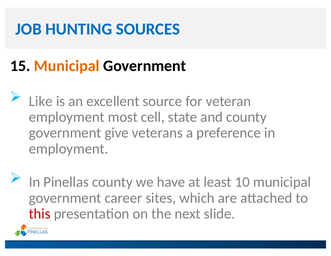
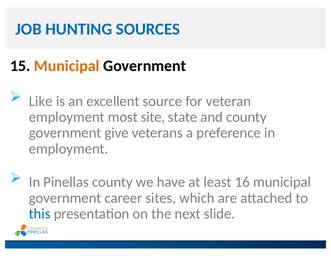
cell: cell -> site (153, 117)
10: 10 -> 16 (242, 182)
this colour: red -> blue (40, 214)
